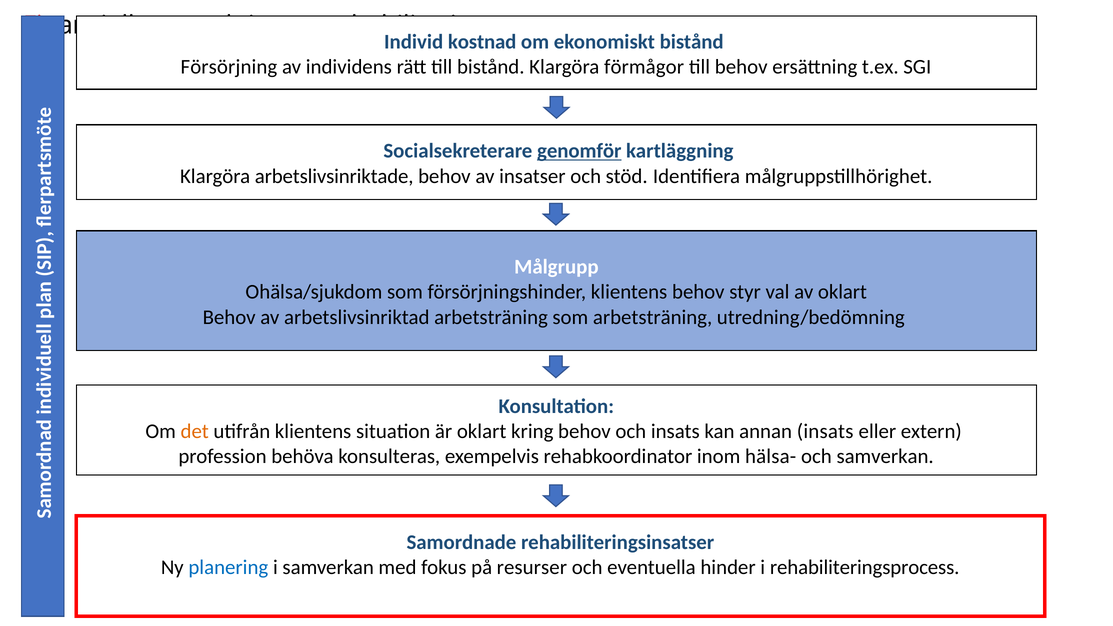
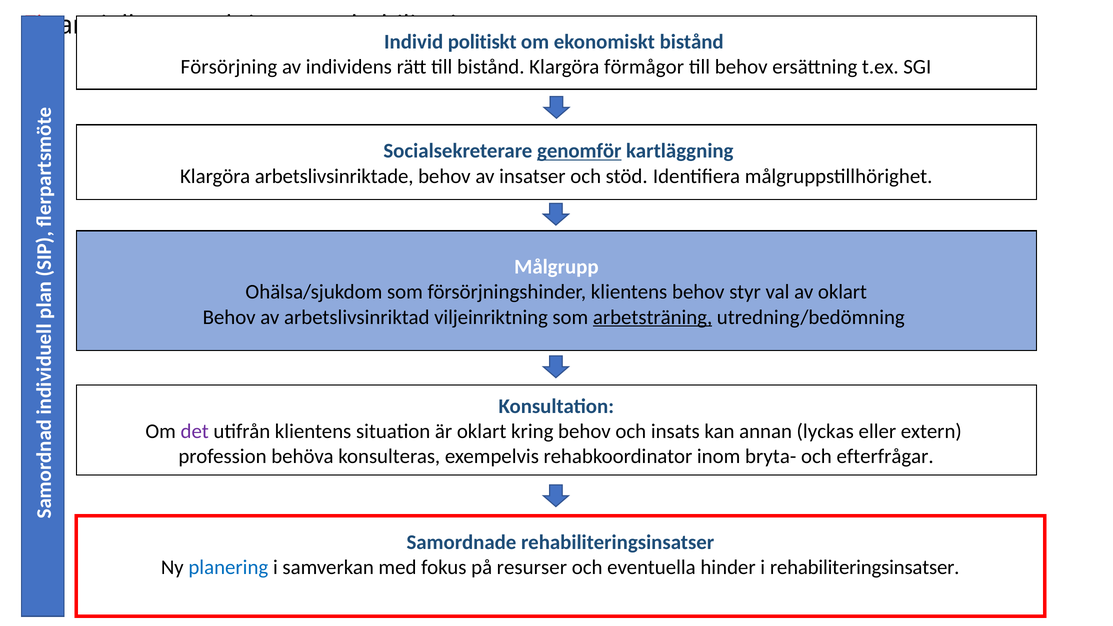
kostnad: kostnad -> politiskt (482, 42)
arbetslivsinriktad arbetsträning: arbetsträning -> viljeinriktning (491, 317)
arbetsträning underline: none -> present (653, 317)
det colour: orange -> purple (195, 431)
annan insats: insats -> lyckas (825, 431)
hälsa-: hälsa- -> bryta- (771, 456)
och samverkan: samverkan -> efterfrågar (885, 456)
i rehabiliteringsprocess: rehabiliteringsprocess -> rehabiliteringsinsatser (865, 567)
